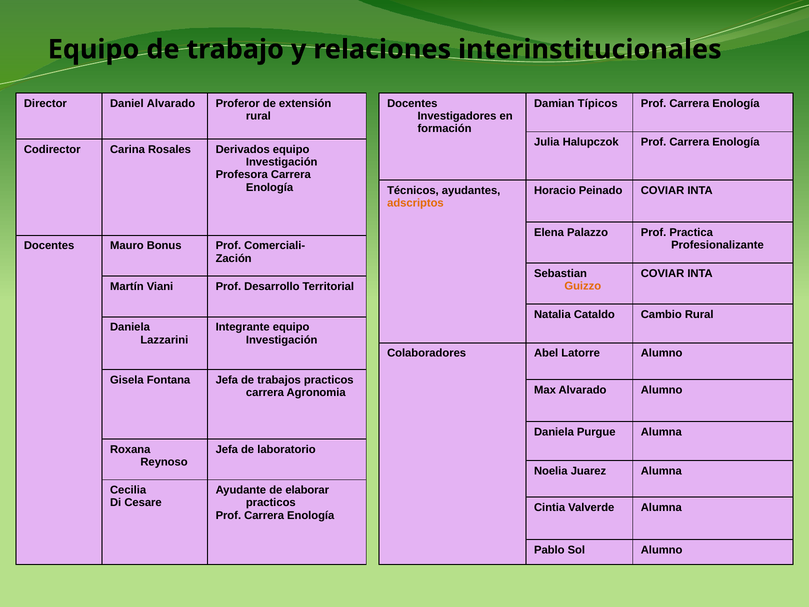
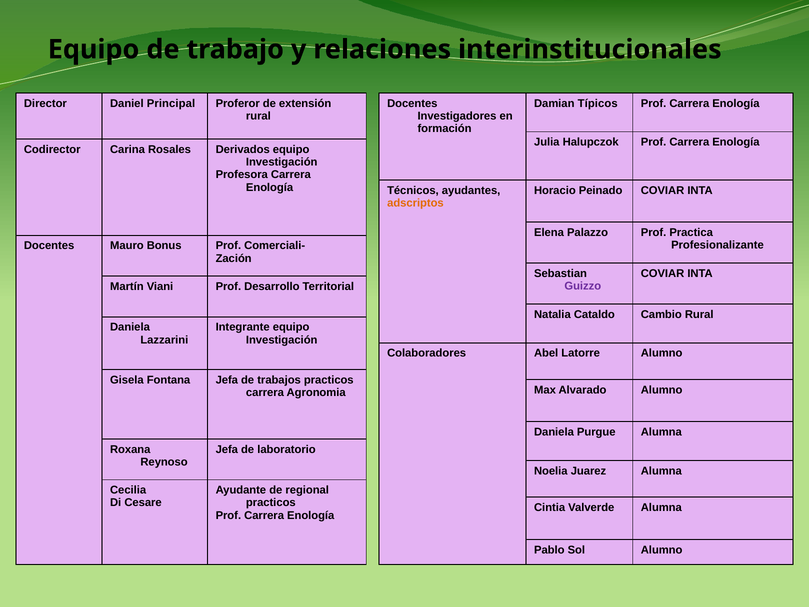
Daniel Alvarado: Alvarado -> Principal (171, 104)
Guizzo colour: orange -> purple (583, 286)
elaborar: elaborar -> regional (307, 490)
